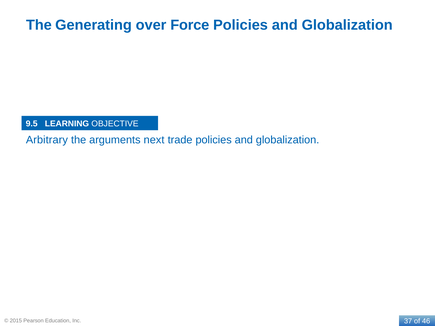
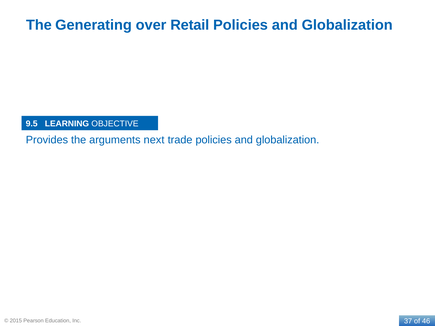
Force: Force -> Retail (190, 25)
Arbitrary: Arbitrary -> Provides (47, 140)
